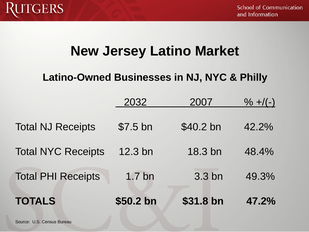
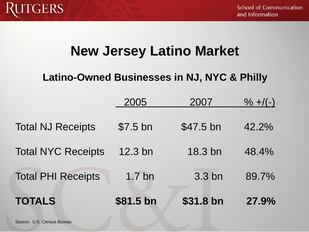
2032: 2032 -> 2005 (135, 102)
$40.2: $40.2 -> $47.5 (194, 127)
49.3%: 49.3% -> 89.7% (260, 176)
$50.2: $50.2 -> $81.5 (128, 201)
47.2%: 47.2% -> 27.9% (261, 201)
